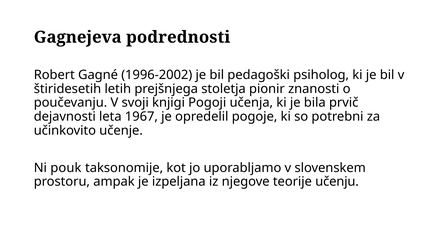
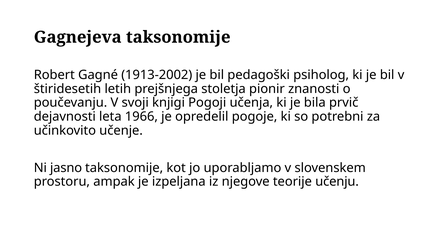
Gagnejeva podrednosti: podrednosti -> taksonomije (178, 37)
1996-2002: 1996-2002 -> 1913-2002 (157, 75)
1967: 1967 -> 1966 (141, 117)
pouk: pouk -> jasno (66, 168)
